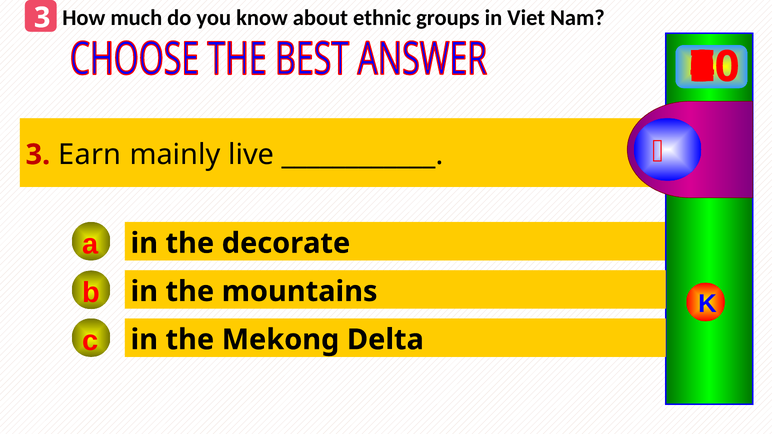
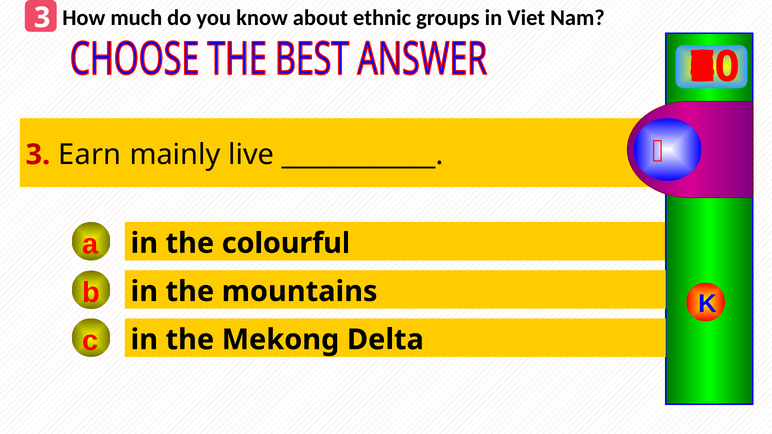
decorate: decorate -> colourful (286, 243)
